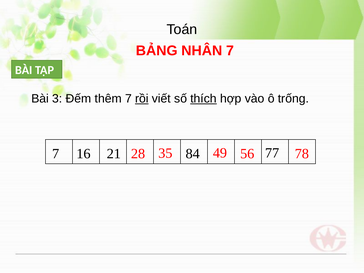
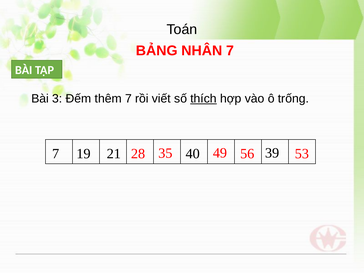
rồi underline: present -> none (142, 99)
16: 16 -> 19 (83, 154)
84: 84 -> 40 (193, 154)
77: 77 -> 39 (272, 153)
78: 78 -> 53 (302, 154)
